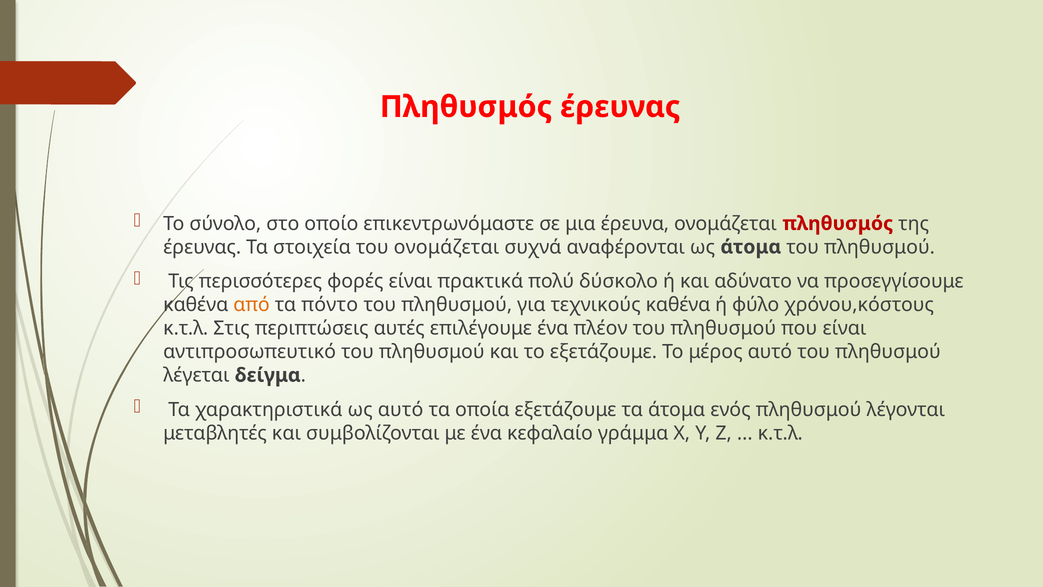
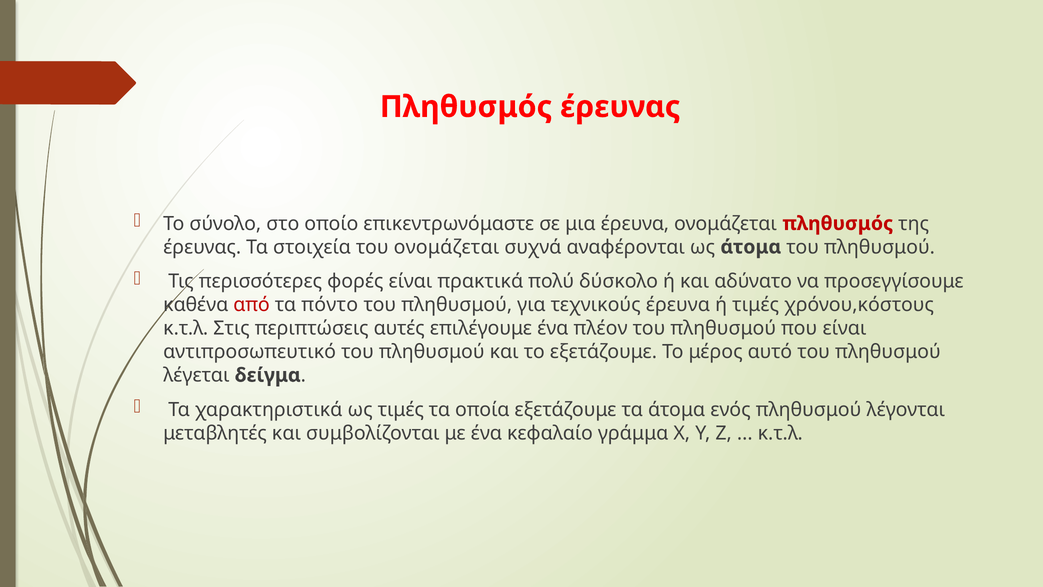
από colour: orange -> red (252, 305)
τεχνικούς καθένα: καθένα -> έρευνα (678, 305)
ή φύλο: φύλο -> τιμές (756, 305)
ως αυτό: αυτό -> τιμές (401, 409)
